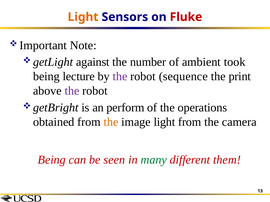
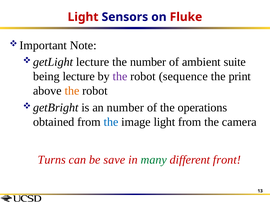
Light colour: orange -> red (83, 17)
against: against -> lecture (93, 62)
took: took -> suite (235, 62)
the colour: purple -> orange (72, 91)
an perform: perform -> number (125, 108)
the colour: orange -> blue (111, 122)
Being: Being -> Turns (52, 160)
seen: seen -> save (114, 160)
them: them -> front (227, 160)
